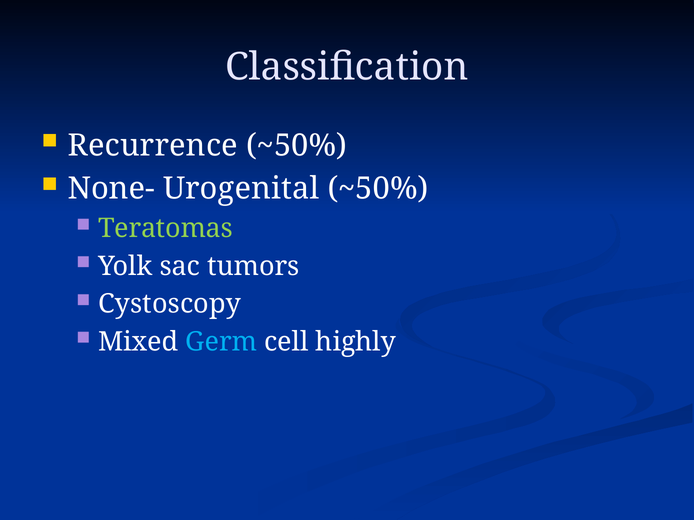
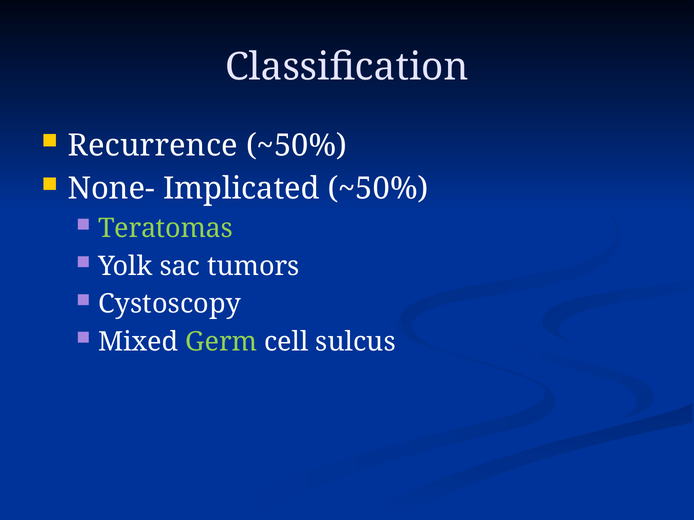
Urogenital: Urogenital -> Implicated (241, 189)
Germ colour: light blue -> light green (221, 342)
highly: highly -> sulcus (356, 342)
